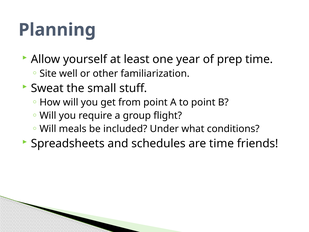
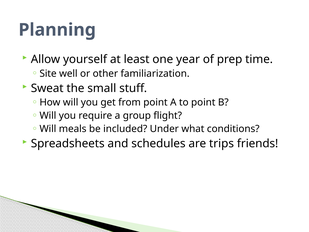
are time: time -> trips (222, 144)
